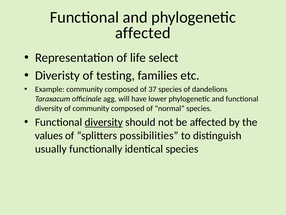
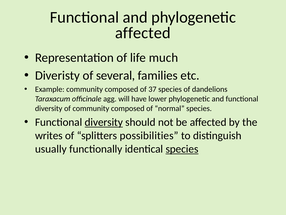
select: select -> much (164, 58)
testing: testing -> several (116, 75)
values: values -> writes (49, 135)
species underline: none -> present (182, 149)
